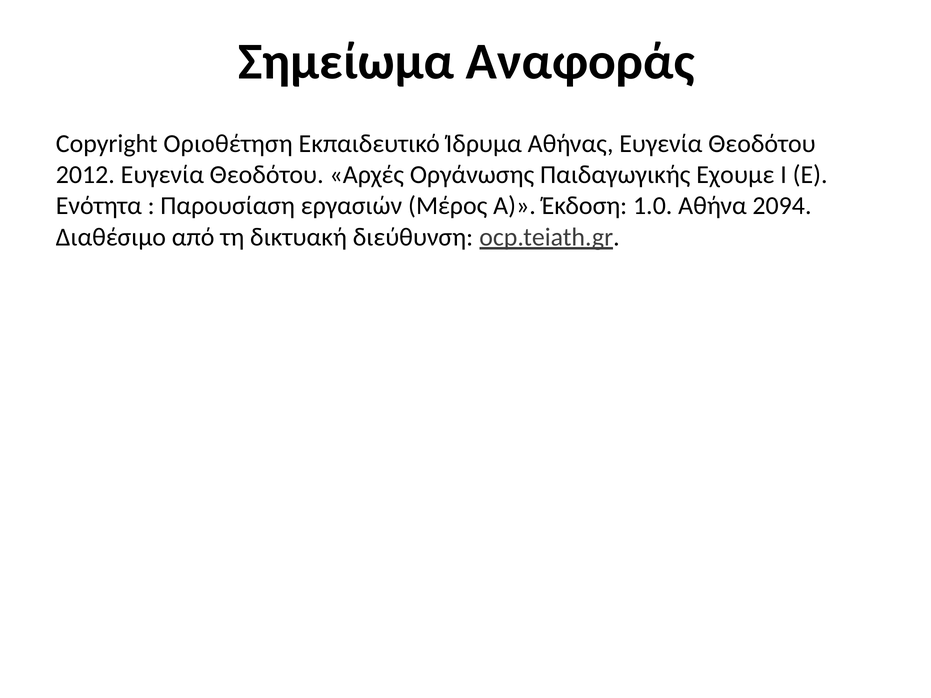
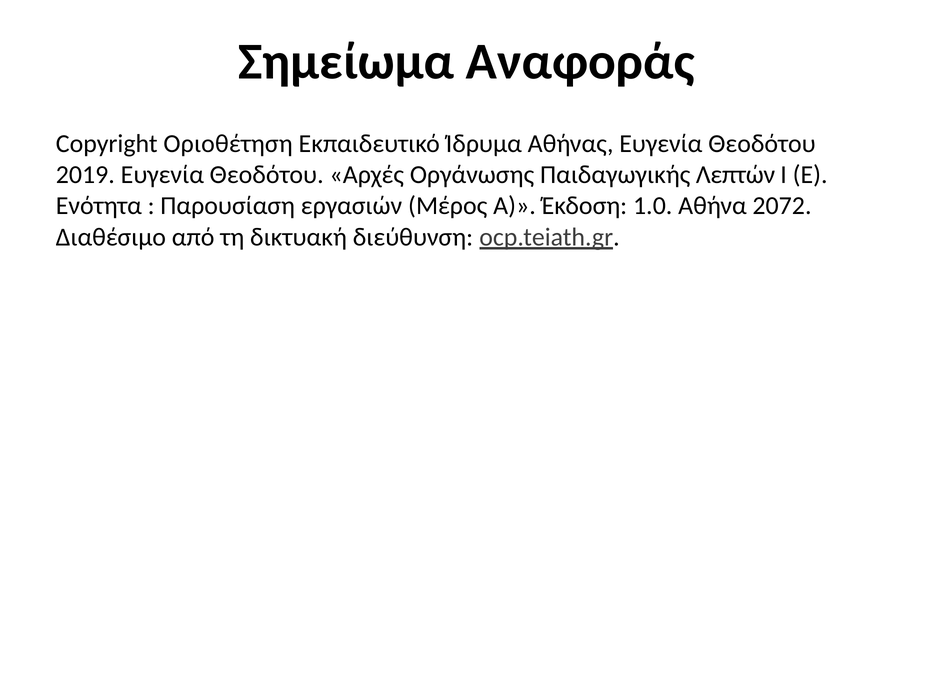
2012: 2012 -> 2019 (85, 175)
Εχουμε: Εχουμε -> Λεπτών (736, 175)
2094: 2094 -> 2072 (782, 206)
